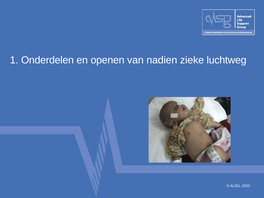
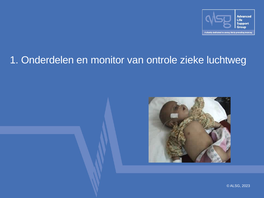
openen: openen -> monitor (108, 60)
nadien: nadien -> ontrole (162, 60)
